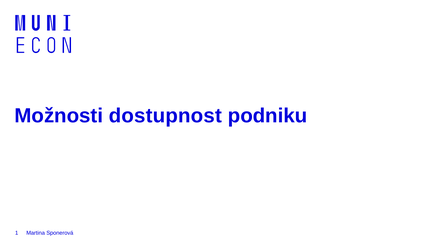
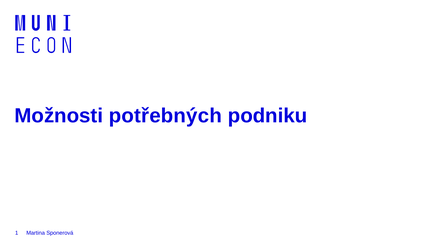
dostupnost: dostupnost -> potřebných (165, 116)
